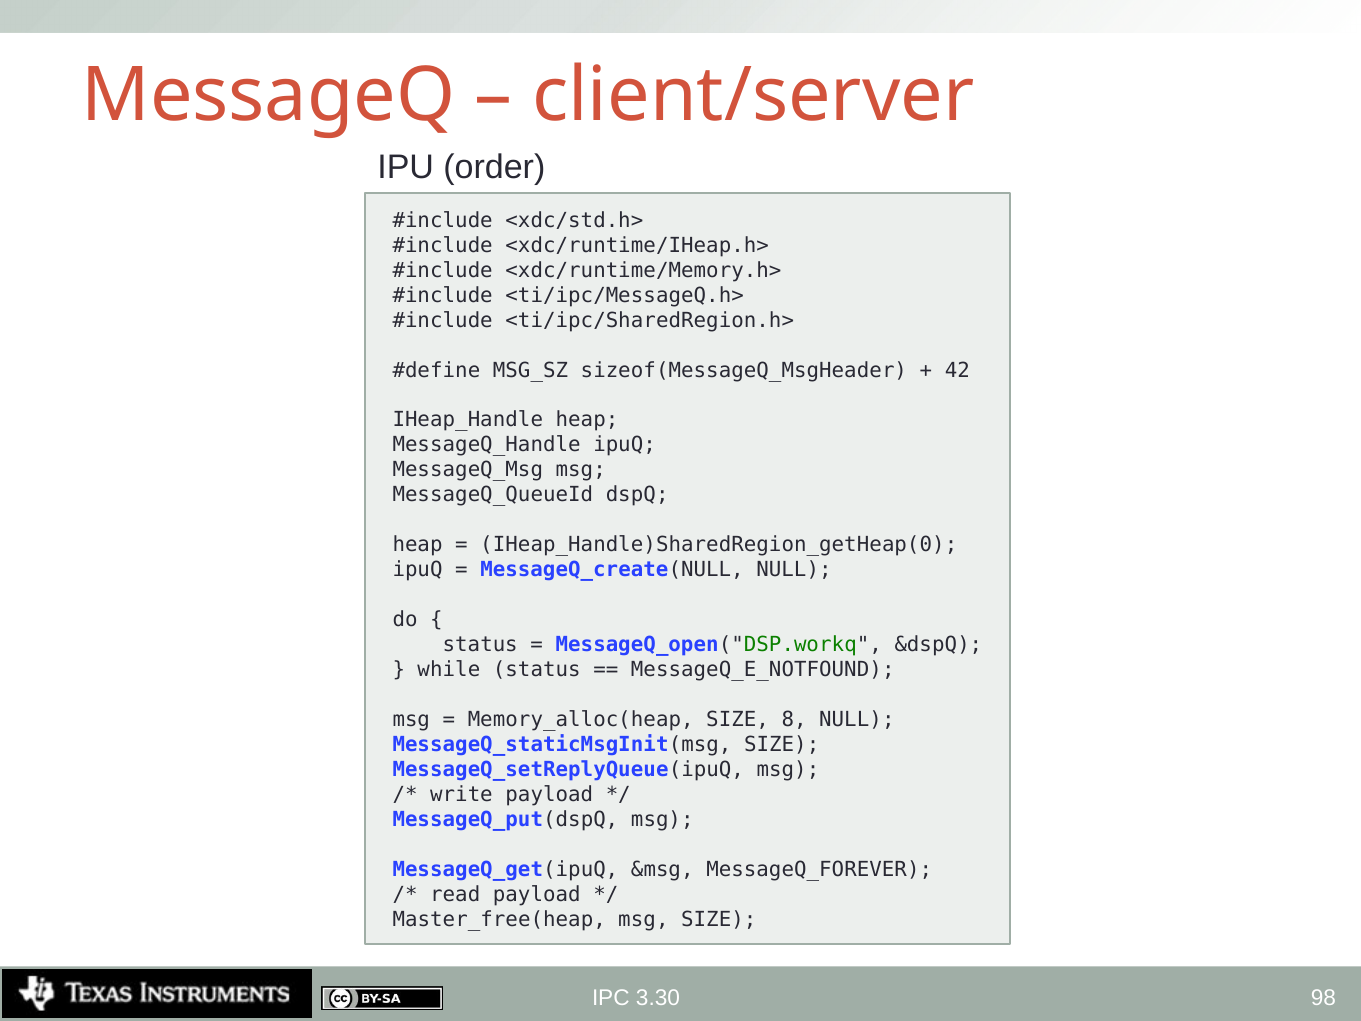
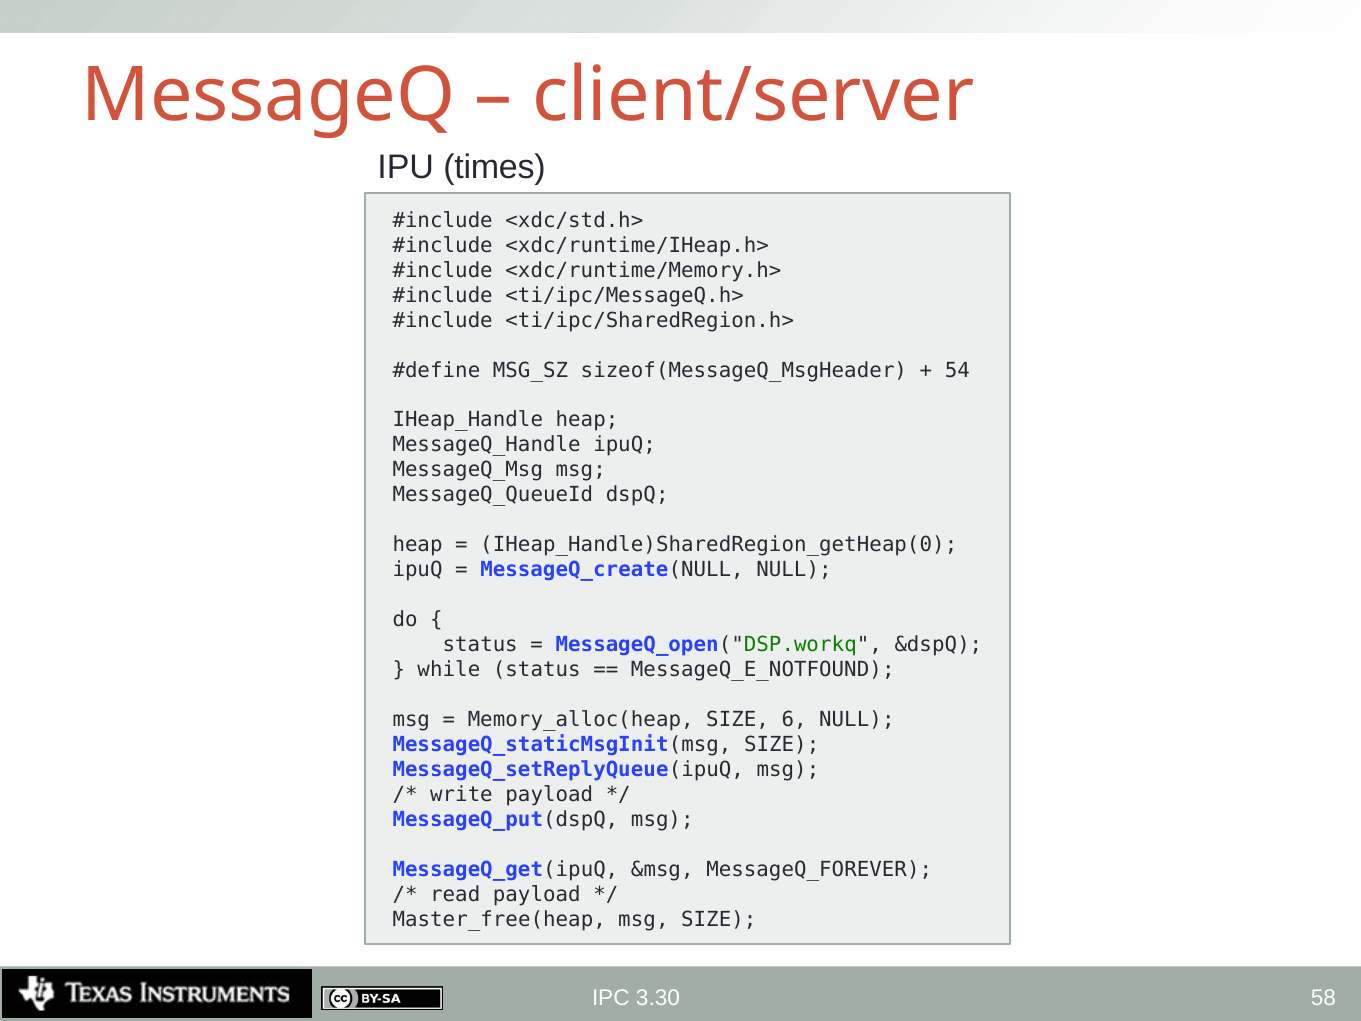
order: order -> times (495, 167)
42: 42 -> 54 (957, 370)
8: 8 -> 6 (794, 720)
98: 98 -> 58 (1323, 998)
